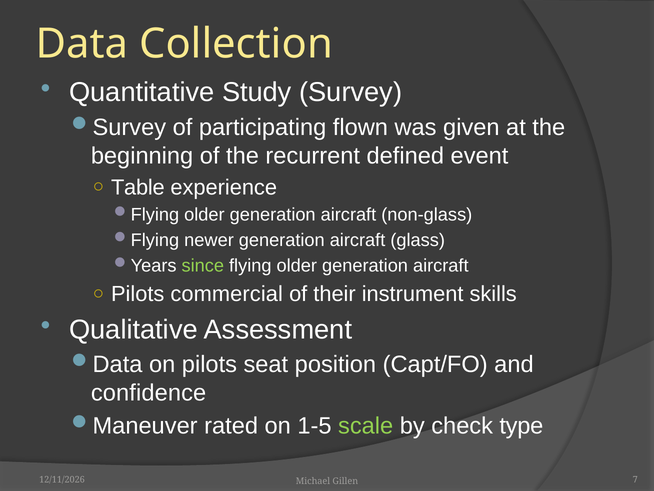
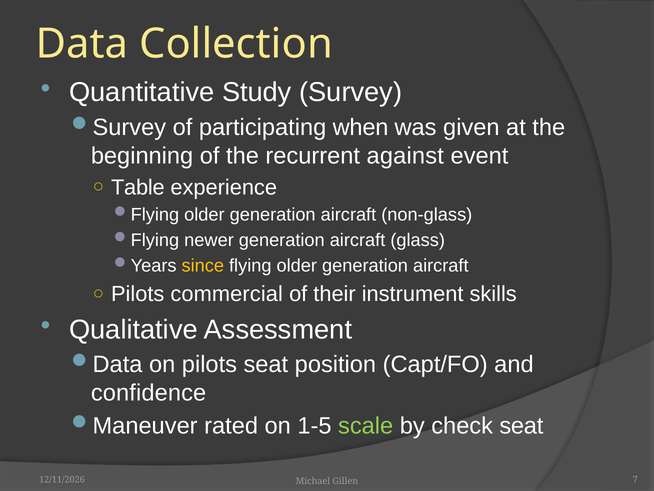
flown: flown -> when (361, 127)
defined: defined -> against (405, 156)
since colour: light green -> yellow (203, 265)
check type: type -> seat (521, 426)
